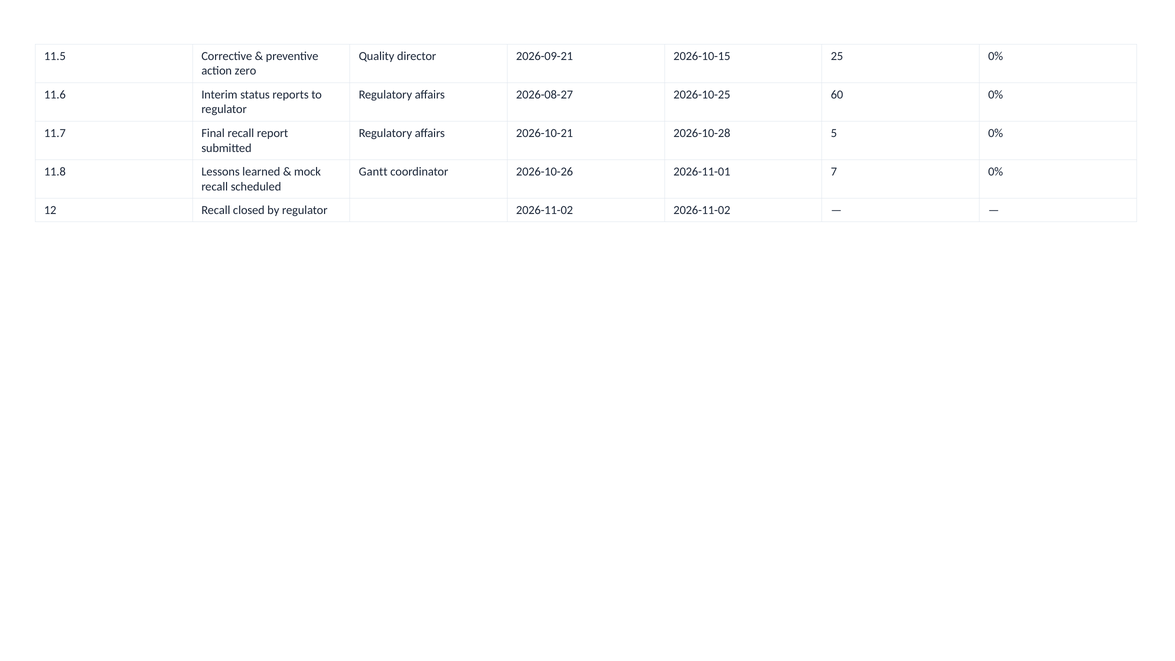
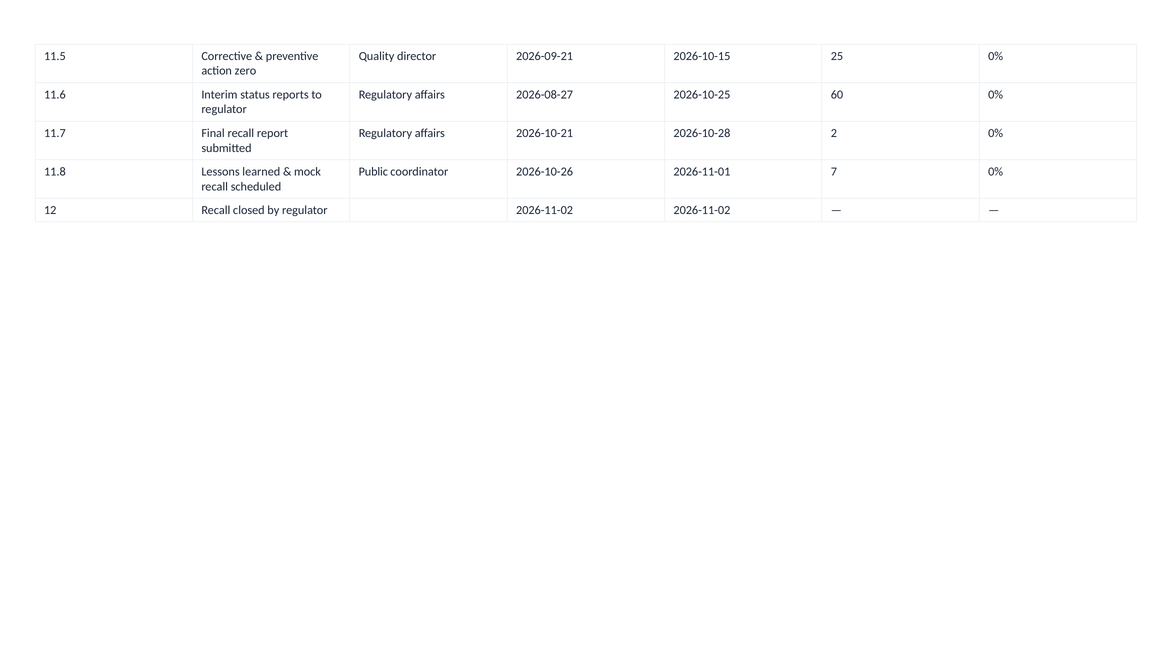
5: 5 -> 2 (834, 133)
Gantt: Gantt -> Public (373, 172)
